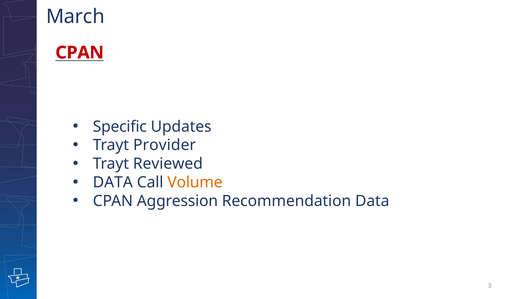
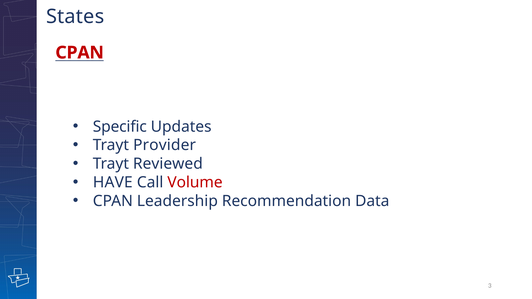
March: March -> States (75, 17)
DATA: DATA -> HAVE (113, 183)
Volume colour: orange -> red (195, 183)
Aggression: Aggression -> Leadership (177, 201)
